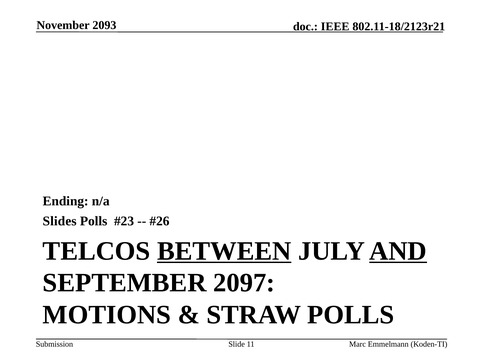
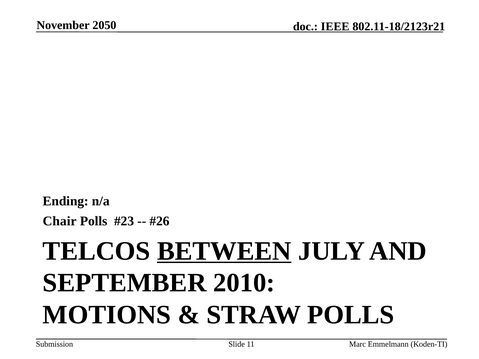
2093: 2093 -> 2050 (104, 25)
Slides: Slides -> Chair (60, 221)
AND underline: present -> none (398, 251)
2097: 2097 -> 2010 (244, 283)
